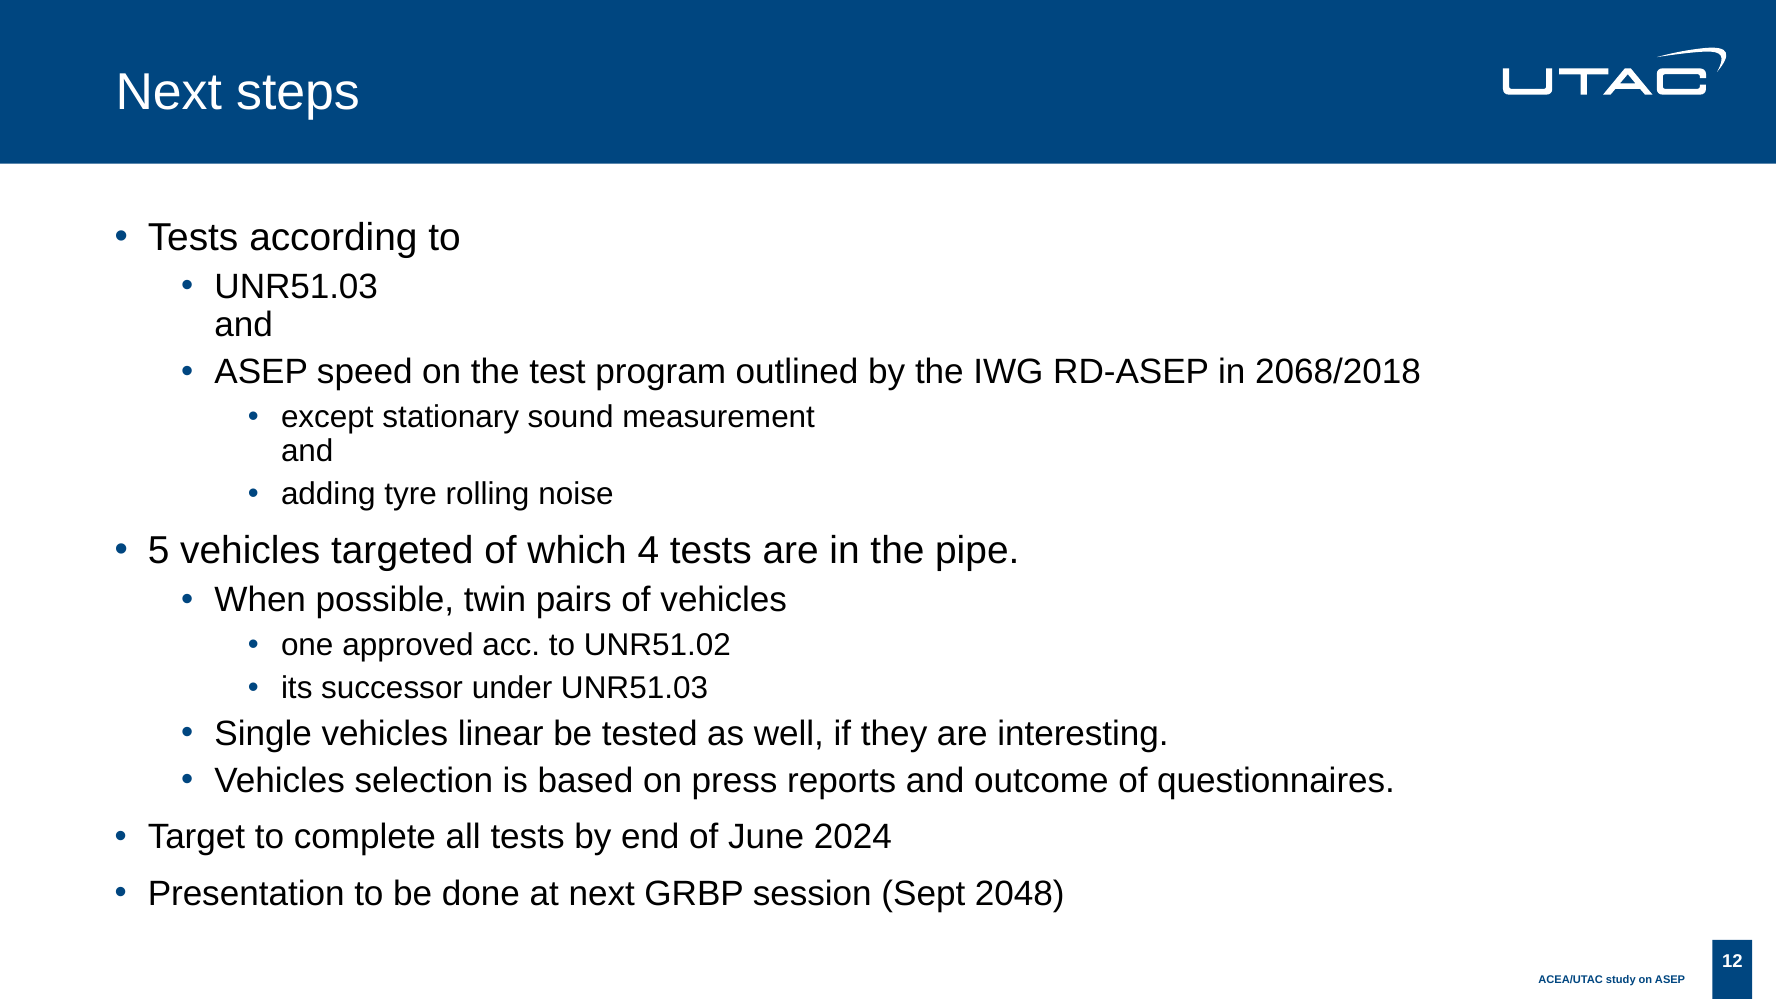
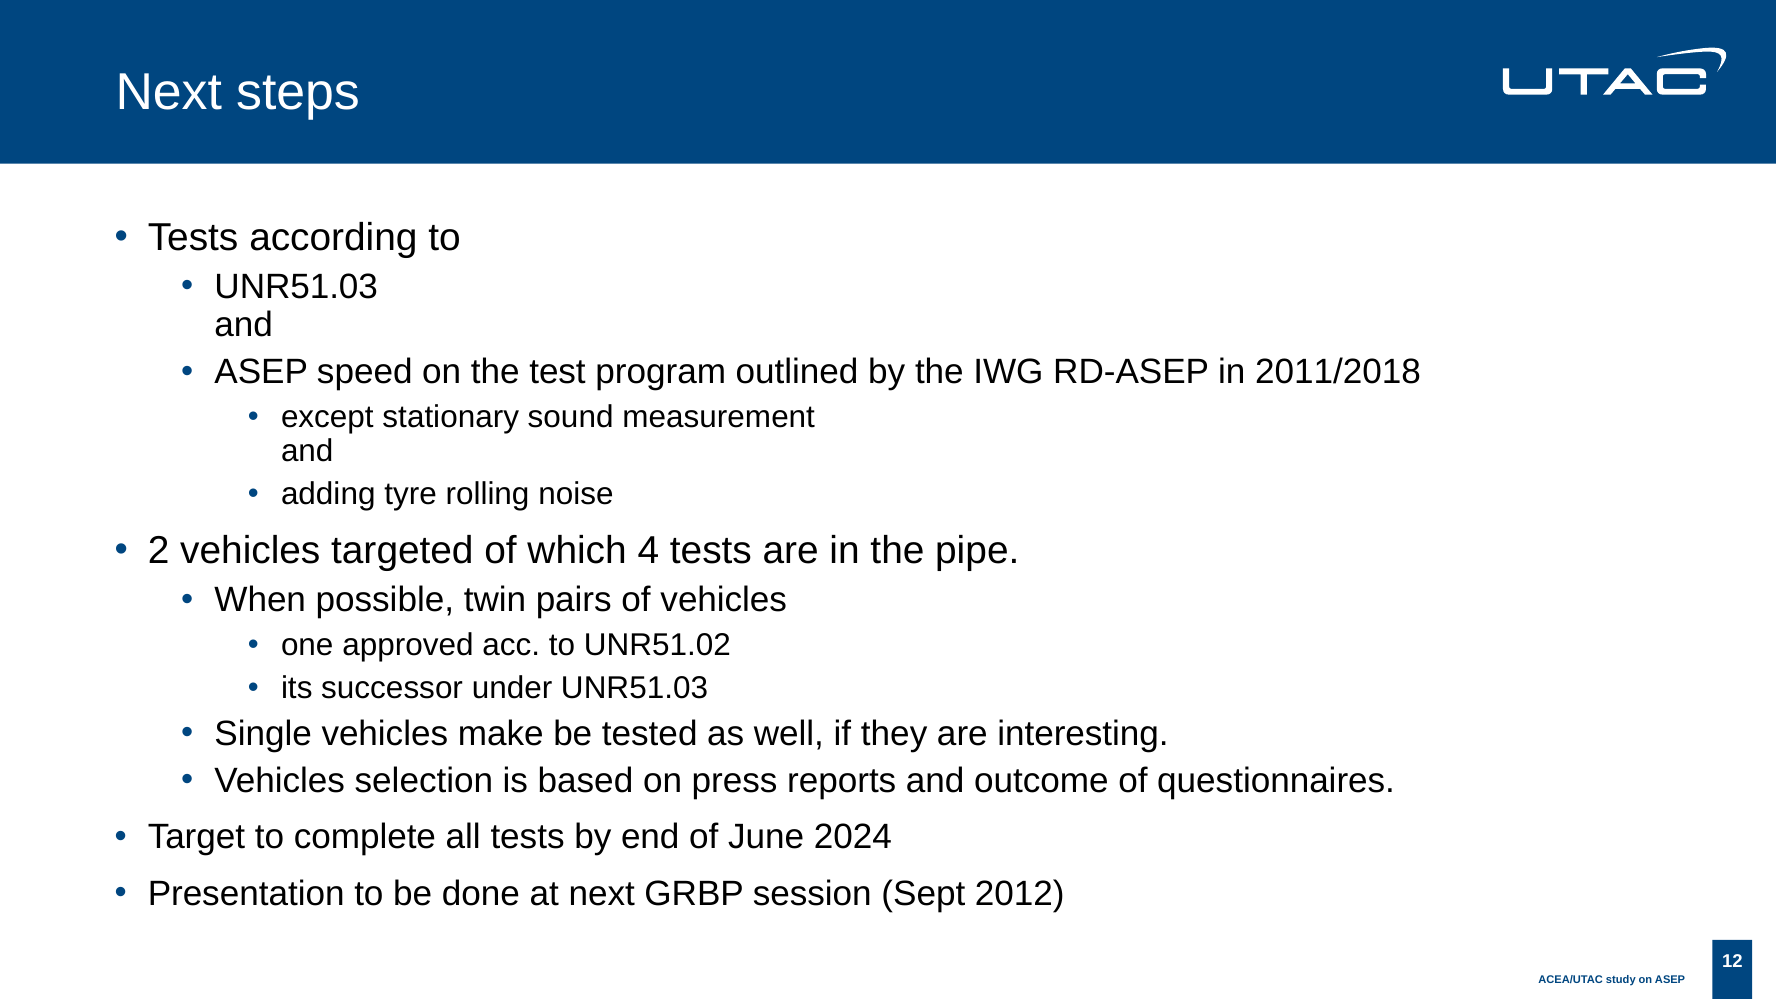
2068/2018: 2068/2018 -> 2011/2018 (1338, 372)
5: 5 -> 2 (159, 551)
linear: linear -> make (501, 734)
2048: 2048 -> 2012 (1020, 894)
